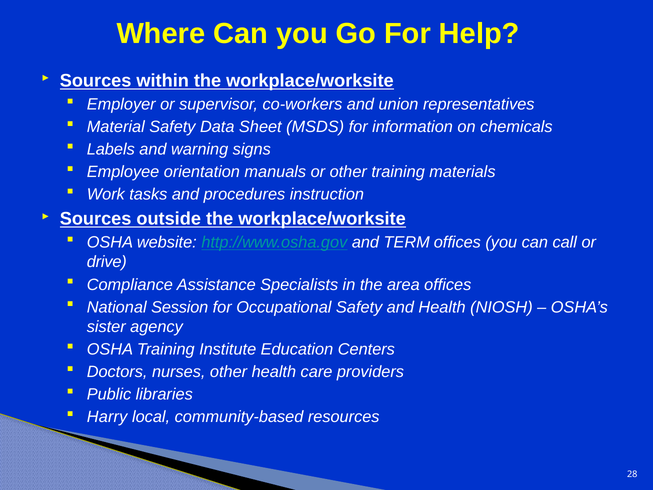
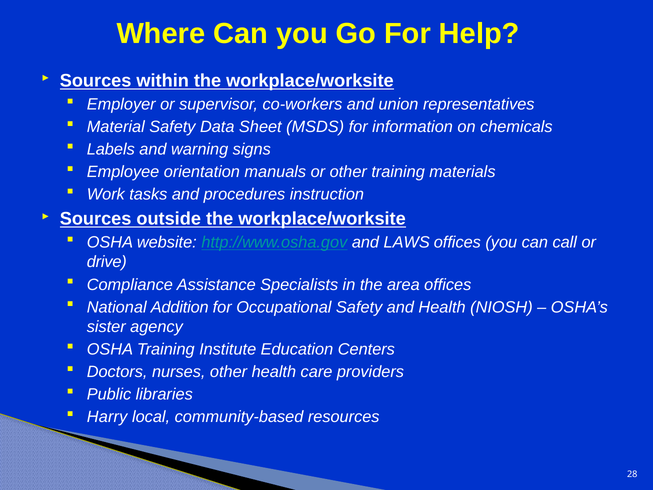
TERM: TERM -> LAWS (407, 242)
Session: Session -> Addition (180, 307)
